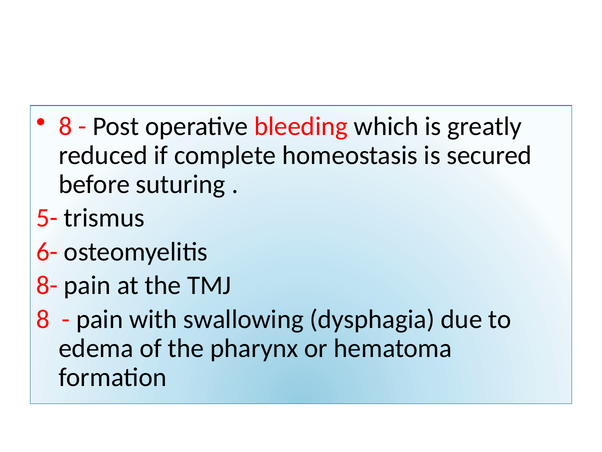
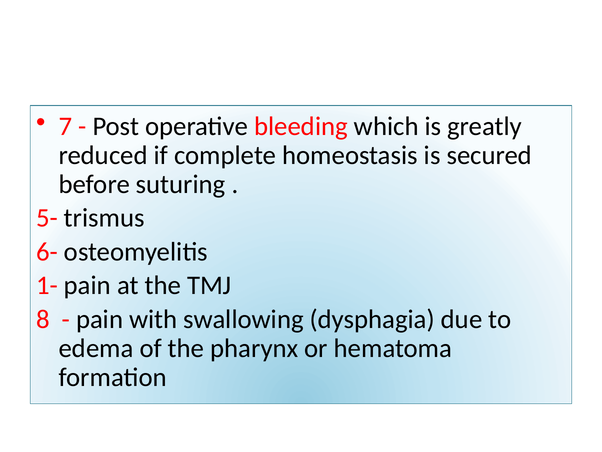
8: 8 -> 7 (65, 126)
8-: 8- -> 1- (47, 285)
